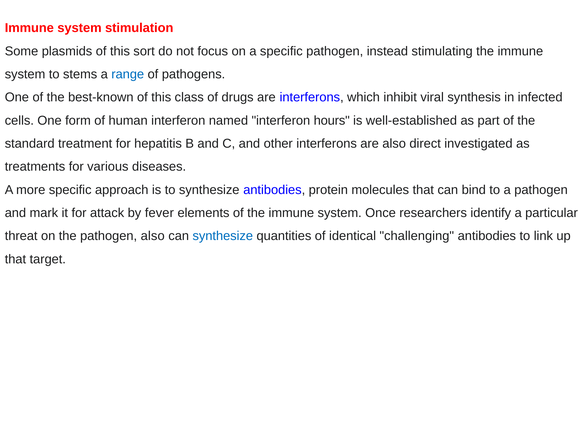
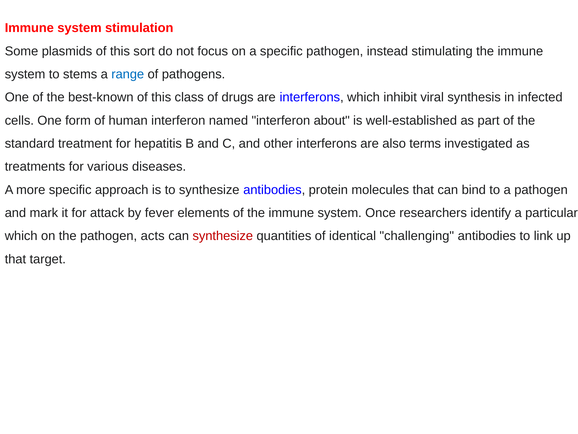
hours: hours -> about (332, 120)
direct: direct -> terms (425, 143)
threat: threat -> which (21, 236)
pathogen also: also -> acts (153, 236)
synthesize colour: blue -> red (223, 236)
